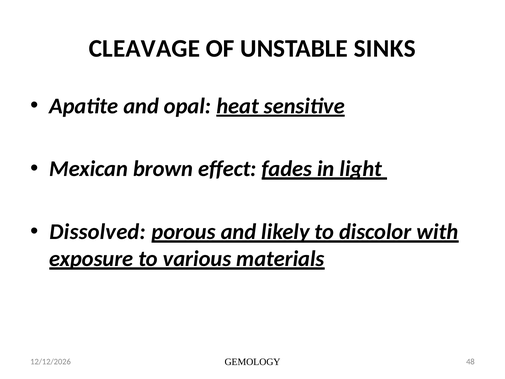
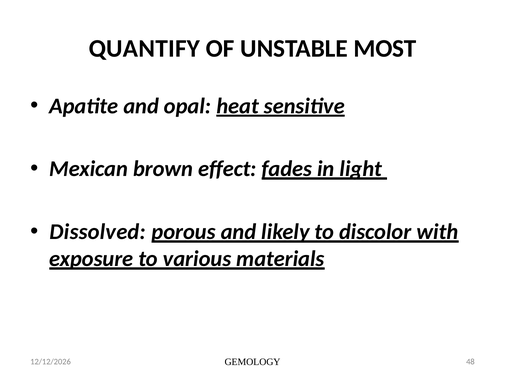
CLEAVAGE: CLEAVAGE -> QUANTIFY (144, 48)
SINKS: SINKS -> MOST (385, 48)
